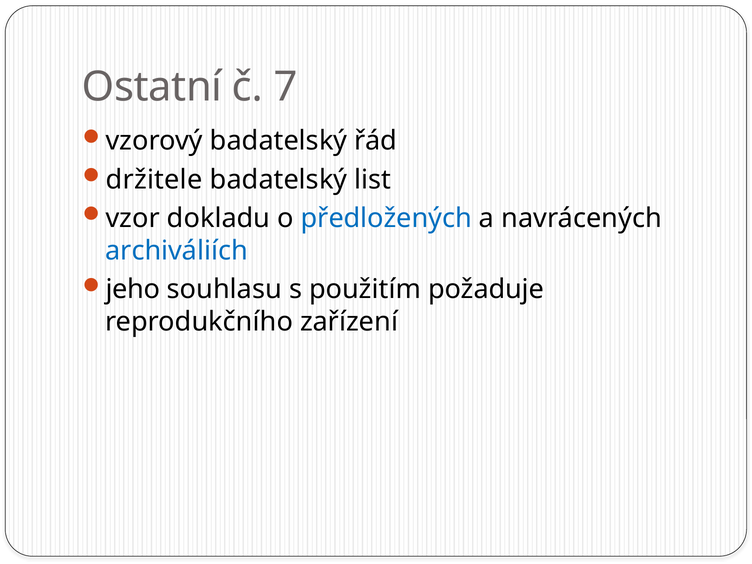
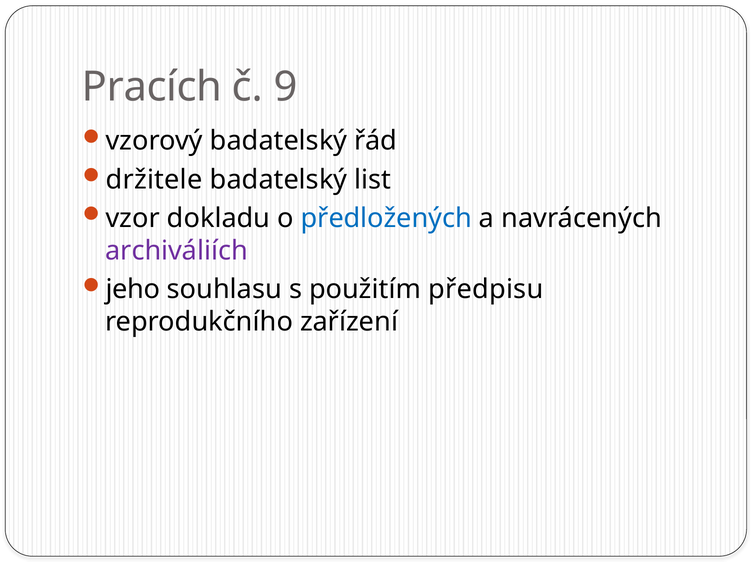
Ostatní: Ostatní -> Pracích (152, 87)
7: 7 -> 9 (286, 87)
archiváliích colour: blue -> purple (176, 251)
požaduje: požaduje -> předpisu (486, 289)
